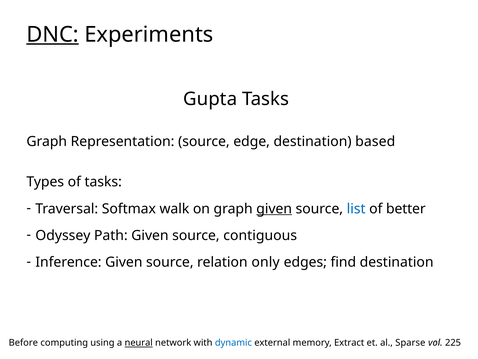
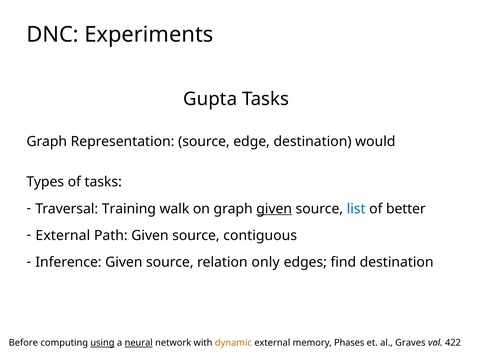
DNC underline: present -> none (53, 35)
based: based -> would (375, 141)
Softmax: Softmax -> Training (129, 208)
Odyssey: Odyssey -> External (63, 235)
using underline: none -> present (102, 342)
dynamic colour: blue -> orange (233, 342)
Extract: Extract -> Phases (349, 342)
Sparse: Sparse -> Graves (410, 342)
225: 225 -> 422 (453, 342)
